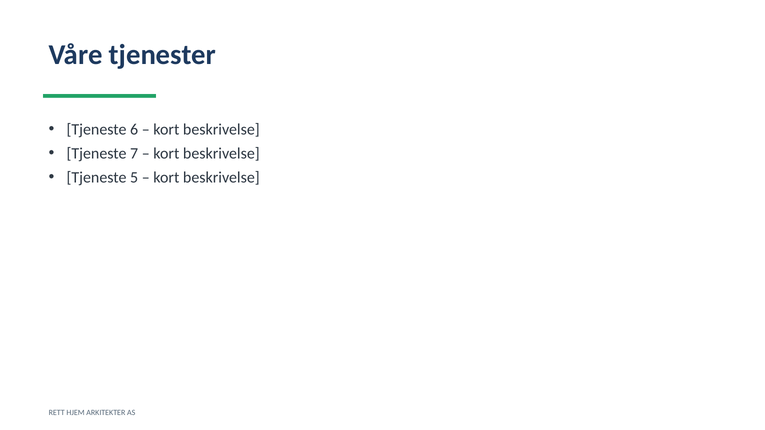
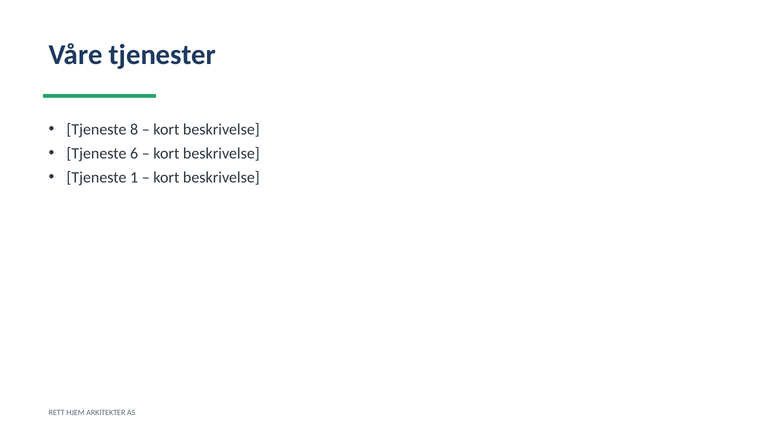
6: 6 -> 8 (134, 130)
7: 7 -> 6 (134, 153)
5: 5 -> 1 (134, 177)
